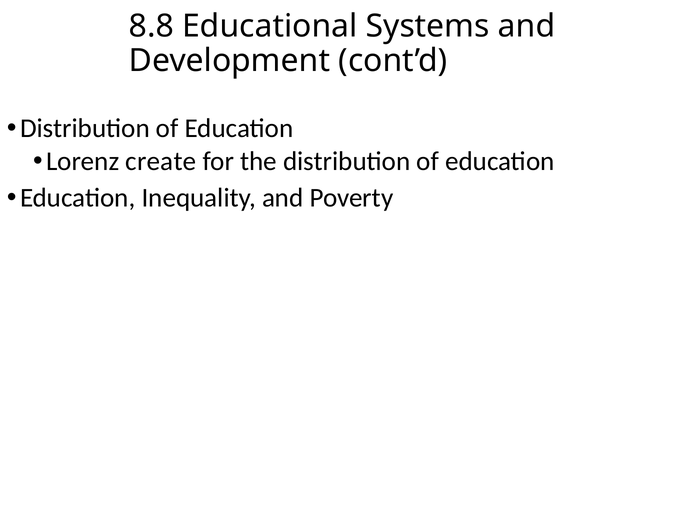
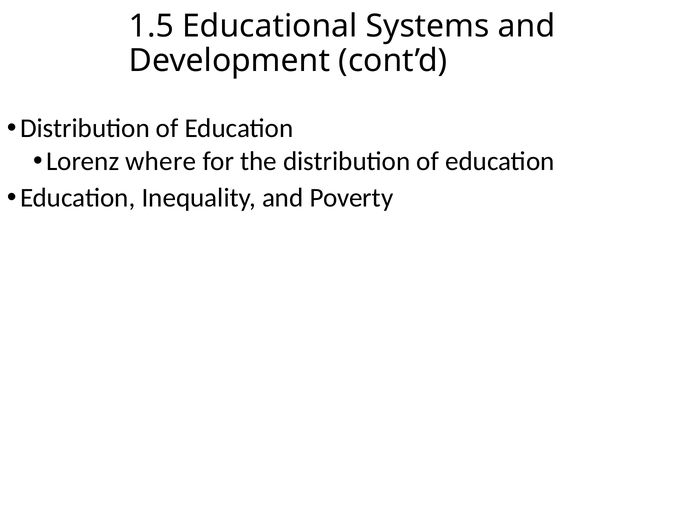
8.8: 8.8 -> 1.5 (151, 26)
create: create -> where (161, 161)
